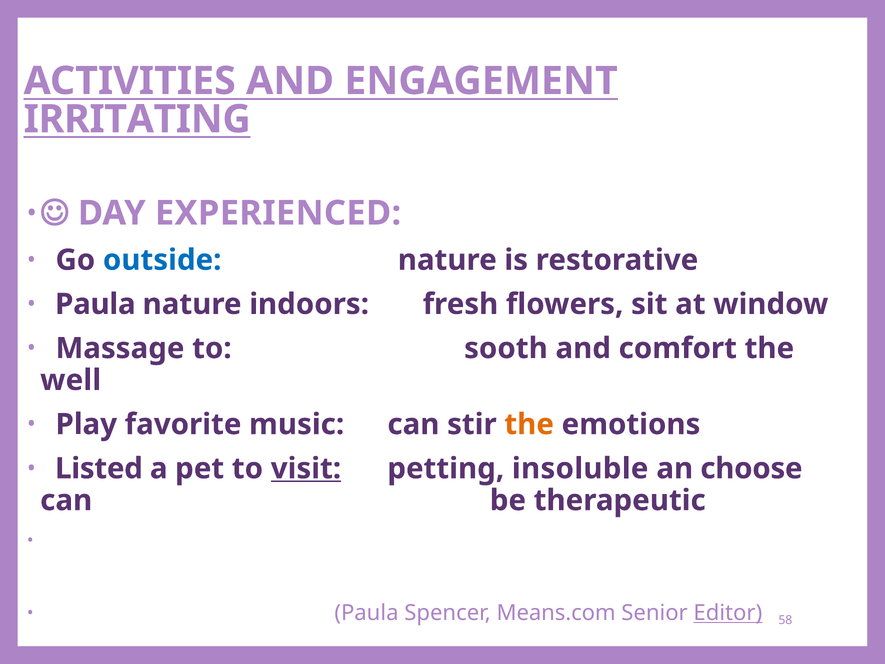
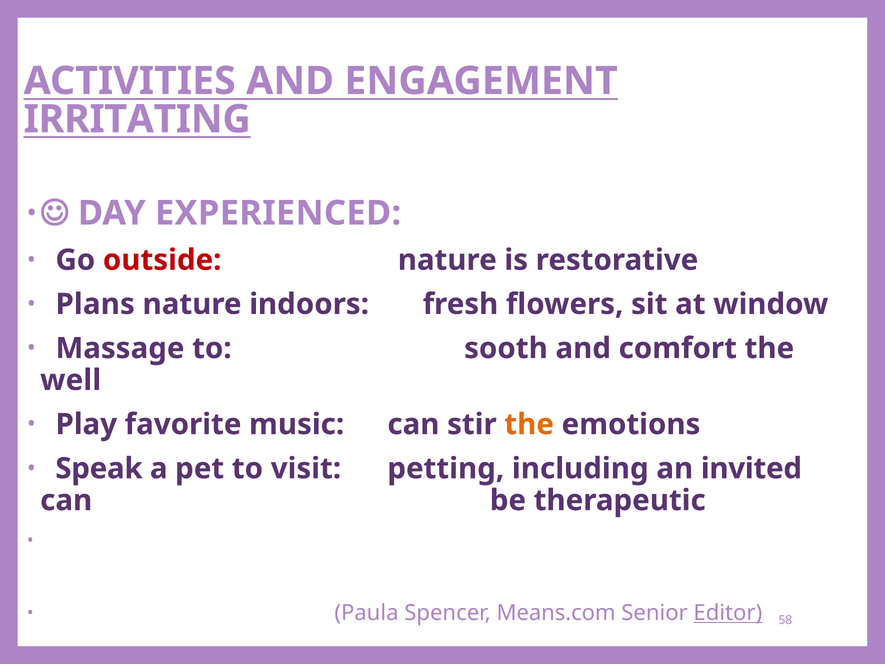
outside colour: blue -> red (162, 260)
Paula: Paula -> Plans (95, 304)
Listed: Listed -> Speak (99, 468)
visit underline: present -> none (306, 468)
insoluble: insoluble -> including (580, 468)
choose: choose -> invited (751, 468)
